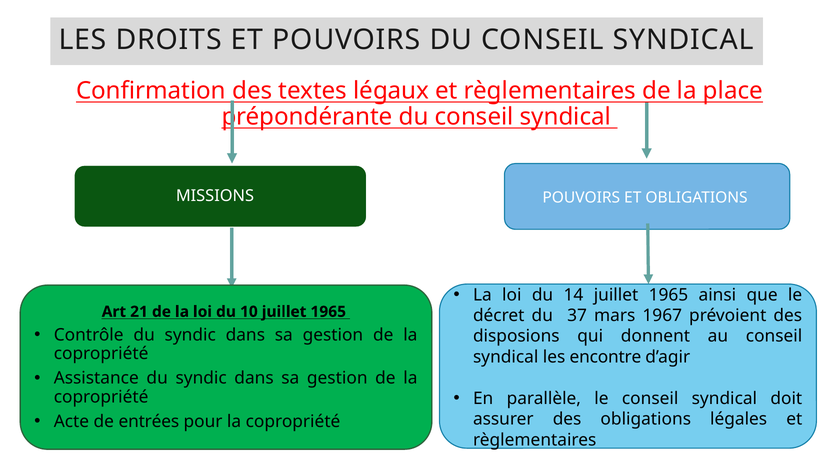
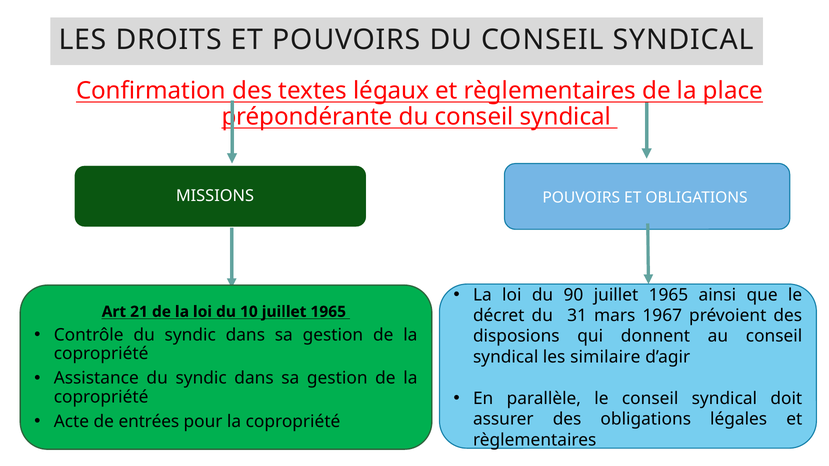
14: 14 -> 90 (573, 295)
37: 37 -> 31 (577, 316)
encontre: encontre -> similaire (605, 357)
